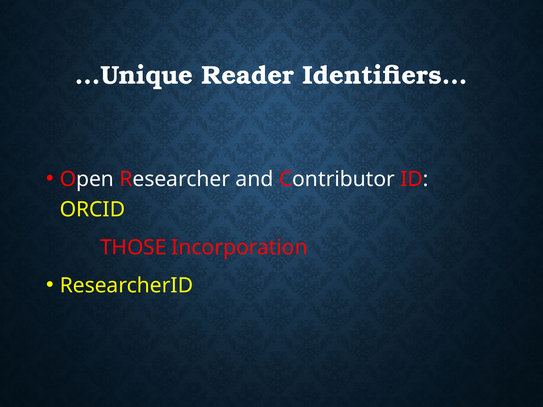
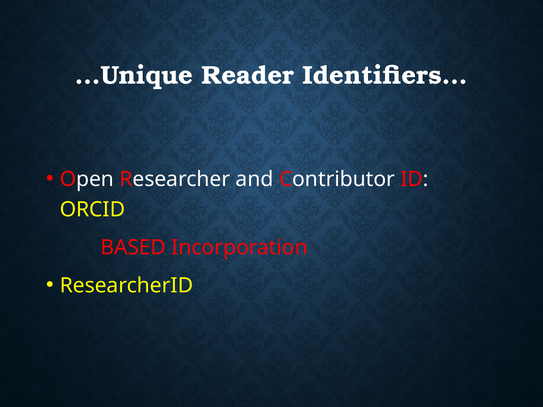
THOSE: THOSE -> BASED (133, 248)
